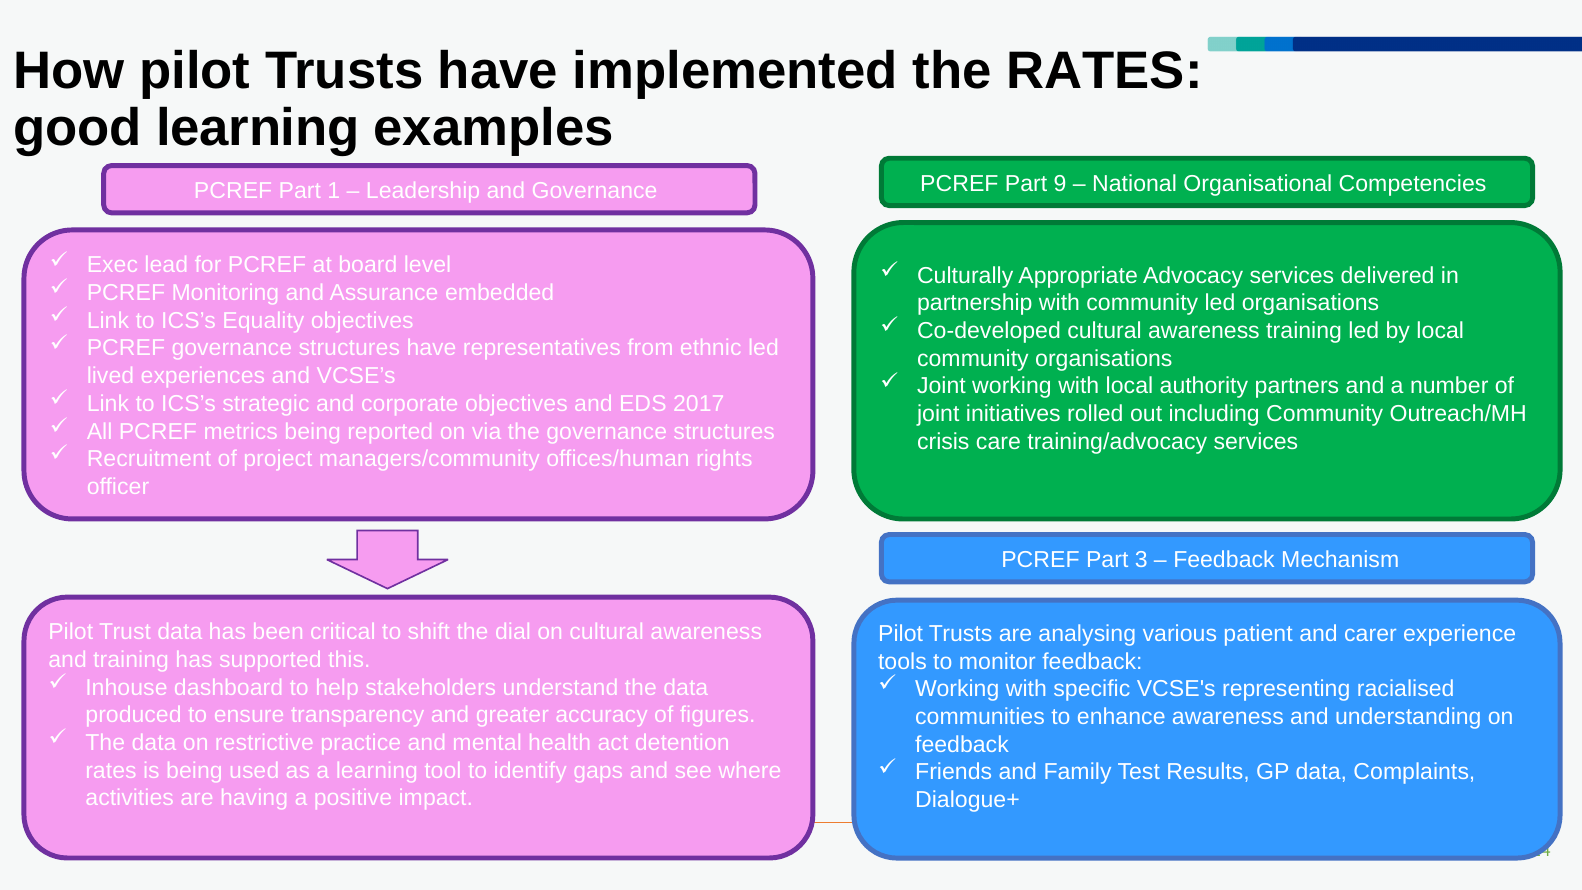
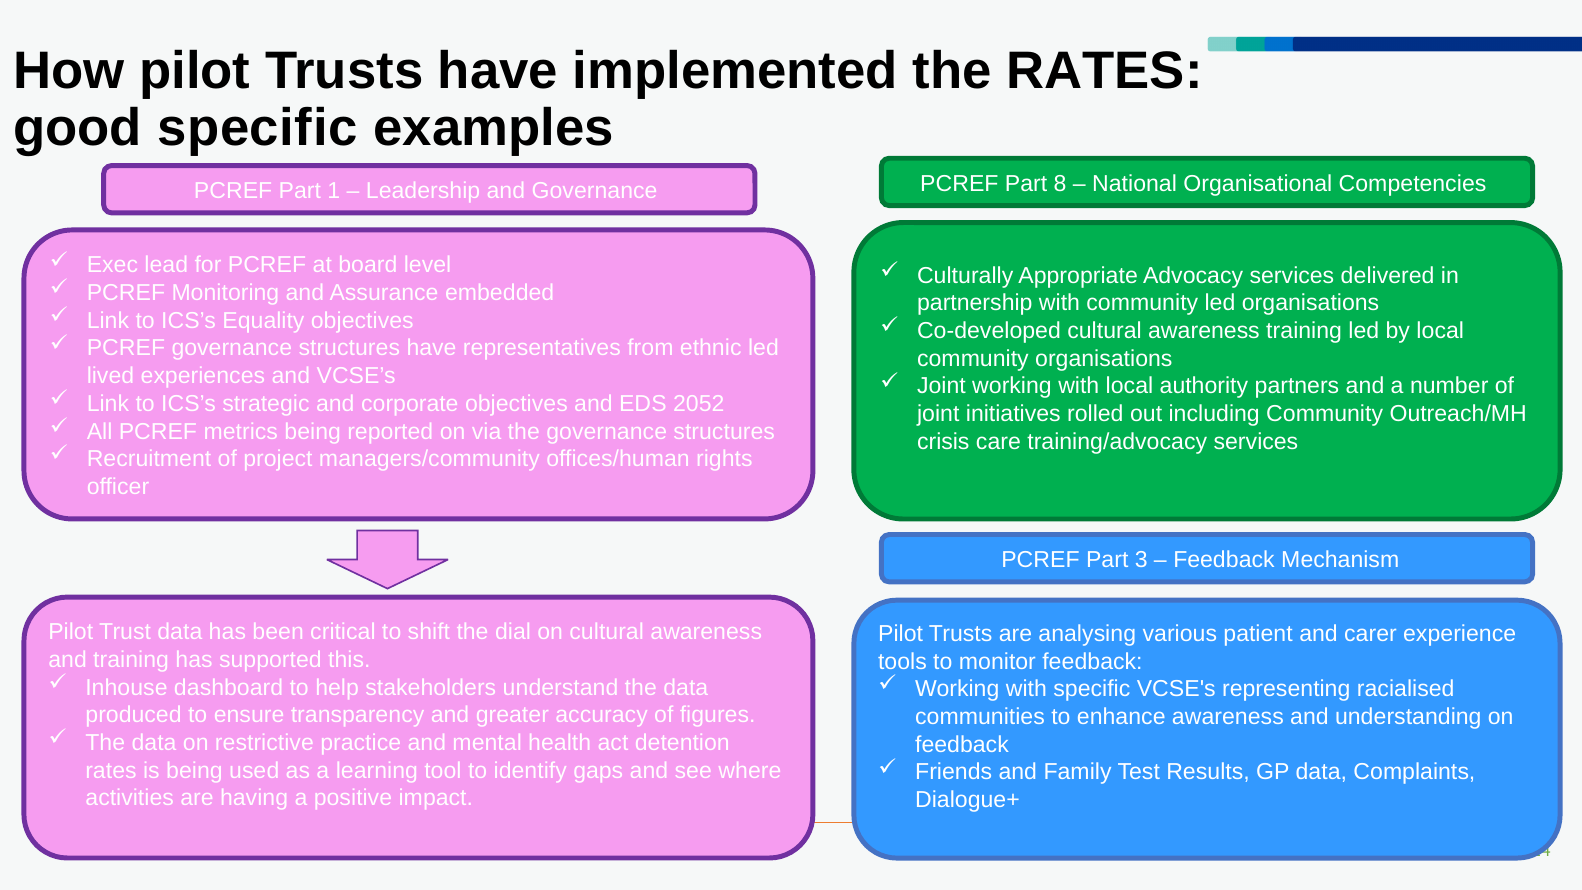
good learning: learning -> specific (258, 128)
9: 9 -> 8 (1060, 183)
2017: 2017 -> 2052 (699, 404)
